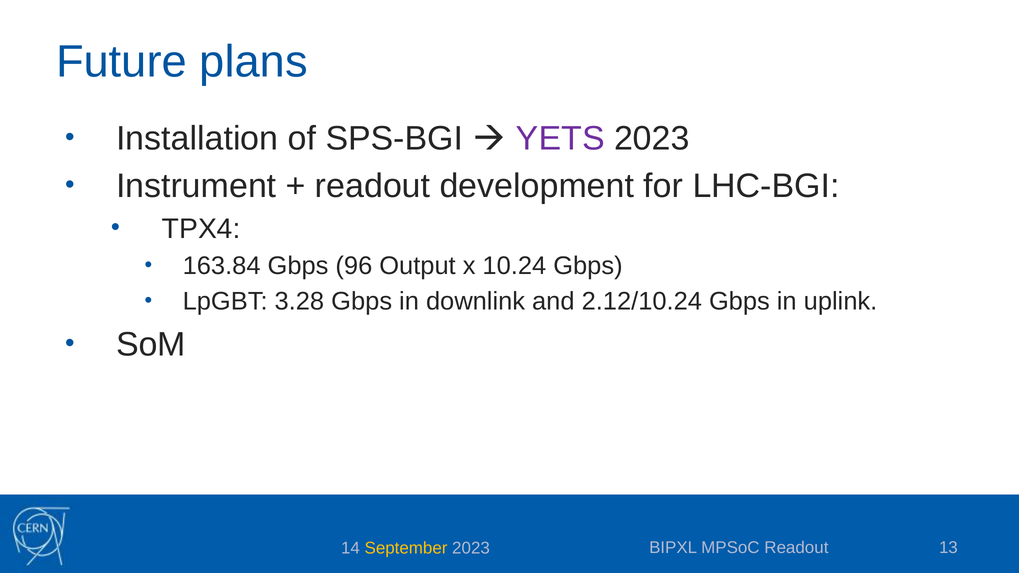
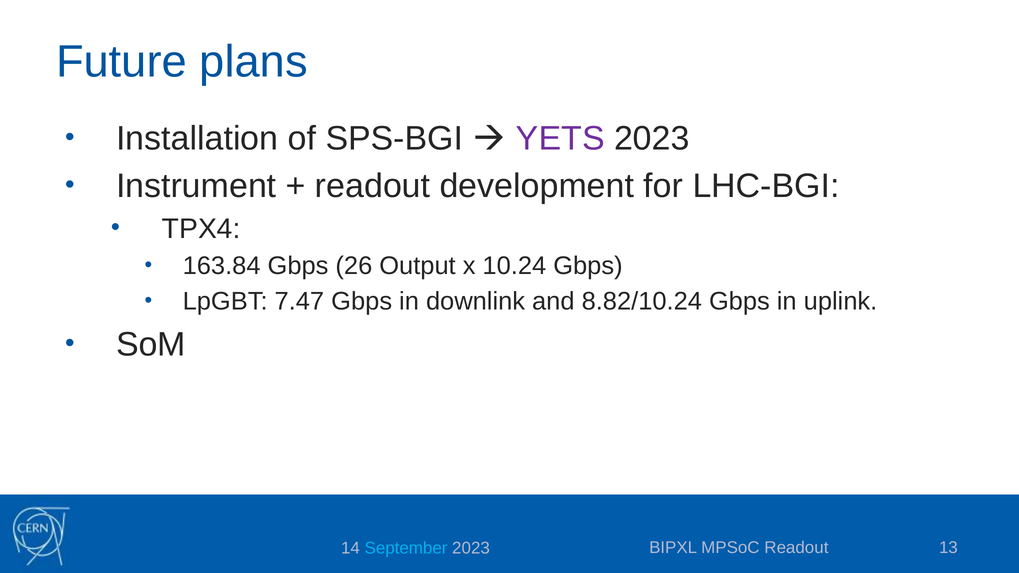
96: 96 -> 26 (354, 266)
3.28: 3.28 -> 7.47 (299, 302)
2.12/10.24: 2.12/10.24 -> 8.82/10.24 (642, 302)
September colour: yellow -> light blue (406, 548)
